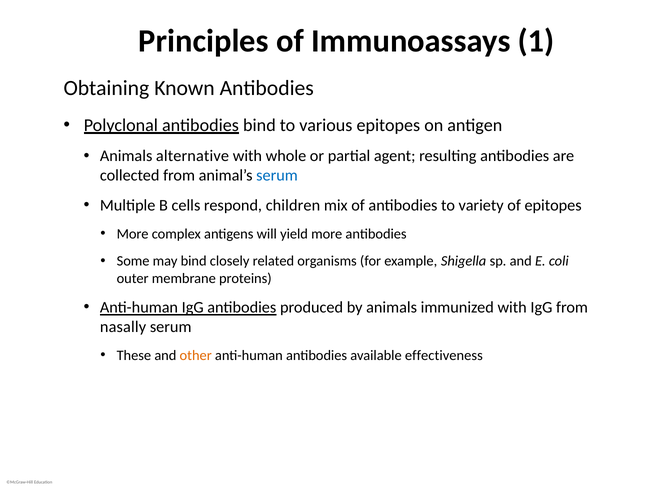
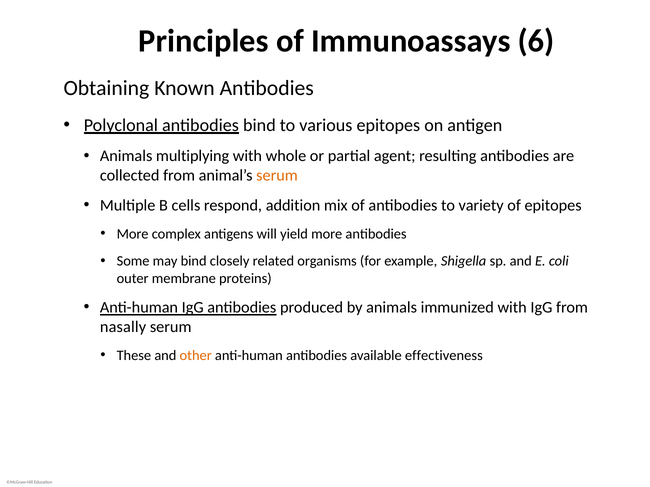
1: 1 -> 6 (536, 41)
alternative: alternative -> multiplying (193, 156)
serum colour: blue -> orange (277, 176)
children: children -> addition (293, 206)
